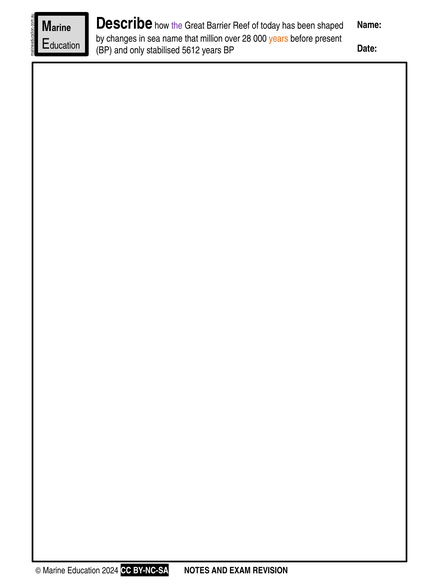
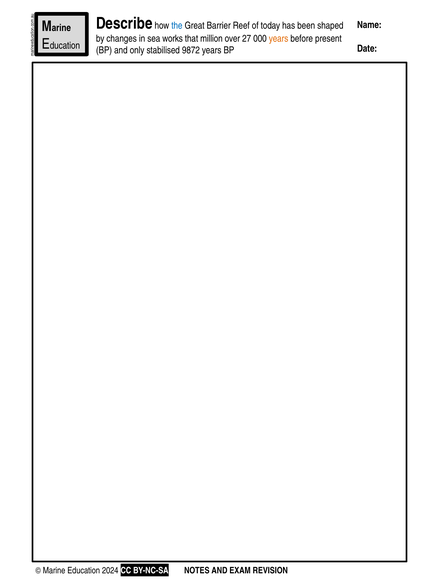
the colour: purple -> blue (177, 25)
sea name: name -> works (173, 38)
28: 28 -> 27 (247, 38)
5612: 5612 -> 9872 (191, 50)
